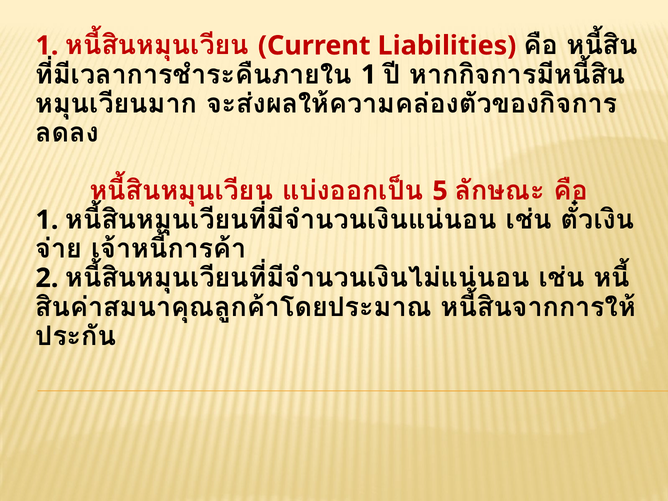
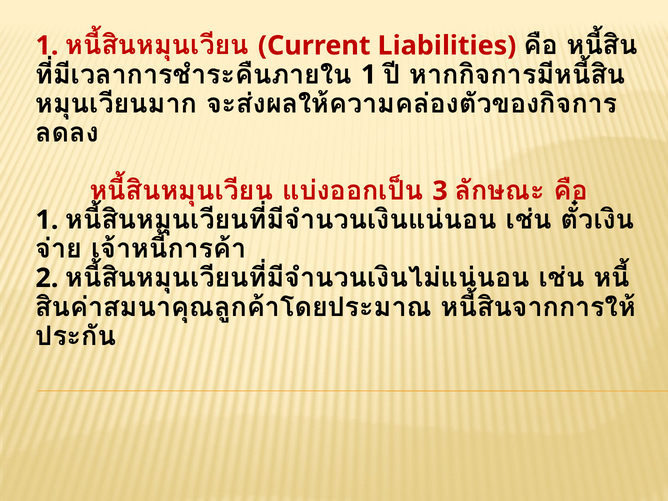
5: 5 -> 3 (440, 191)
